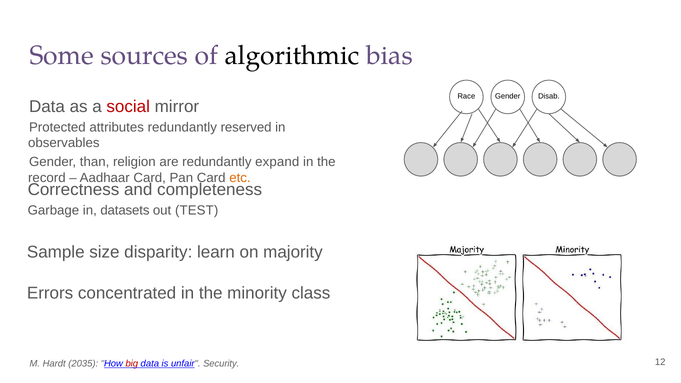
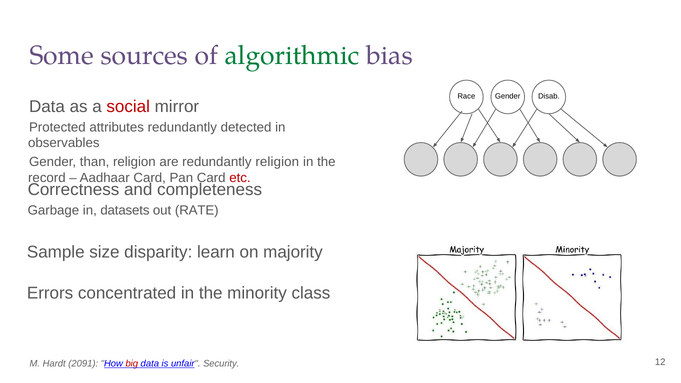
algorithmic colour: black -> green (292, 55)
reserved: reserved -> detected (246, 127)
redundantly expand: expand -> religion (277, 162)
etc colour: orange -> red (240, 178)
TEST: TEST -> RATE (197, 210)
2035: 2035 -> 2091 (83, 364)
